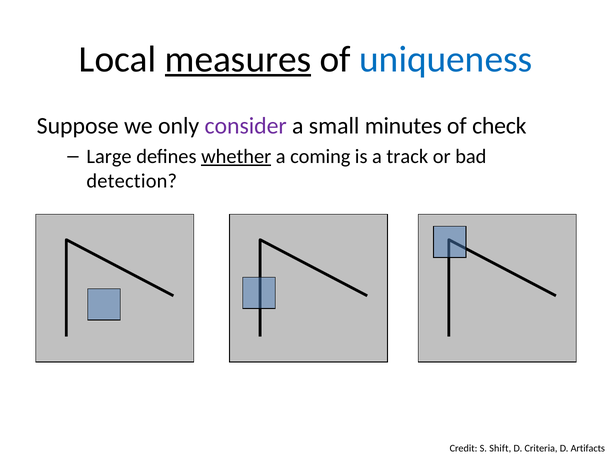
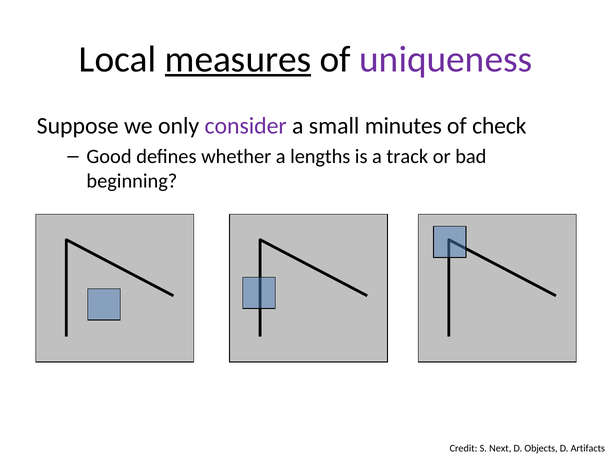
uniqueness colour: blue -> purple (446, 59)
Large: Large -> Good (109, 156)
whether underline: present -> none (236, 156)
coming: coming -> lengths (320, 156)
detection: detection -> beginning (132, 181)
Shift: Shift -> Next (500, 448)
Criteria: Criteria -> Objects (541, 448)
